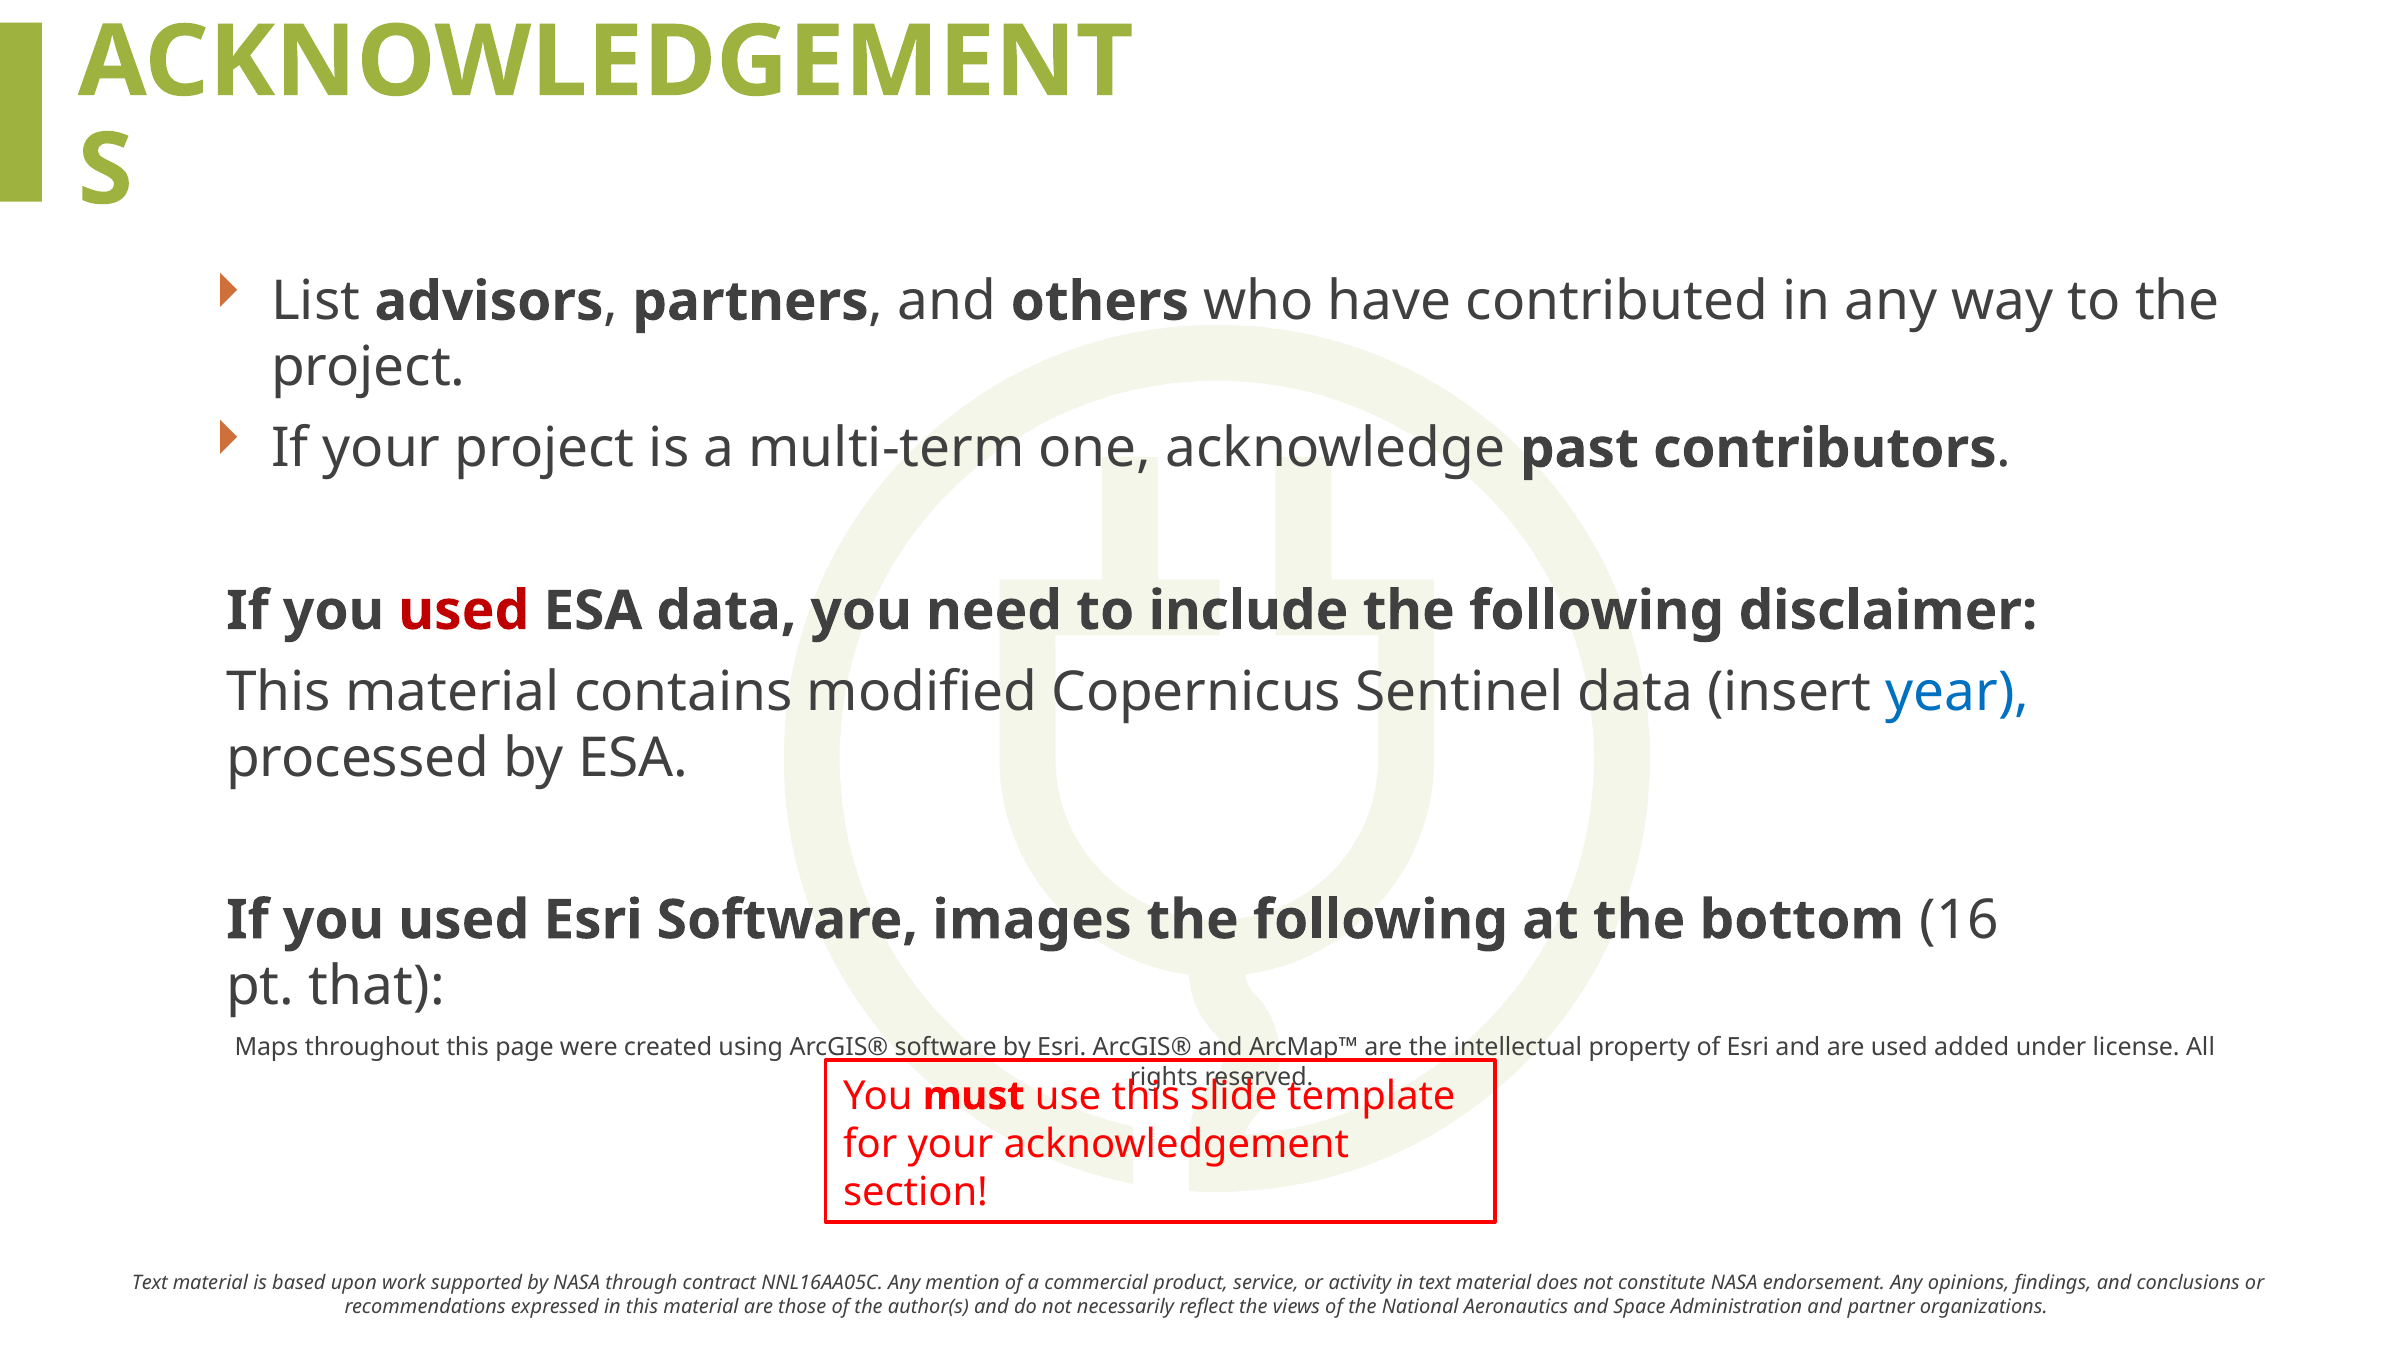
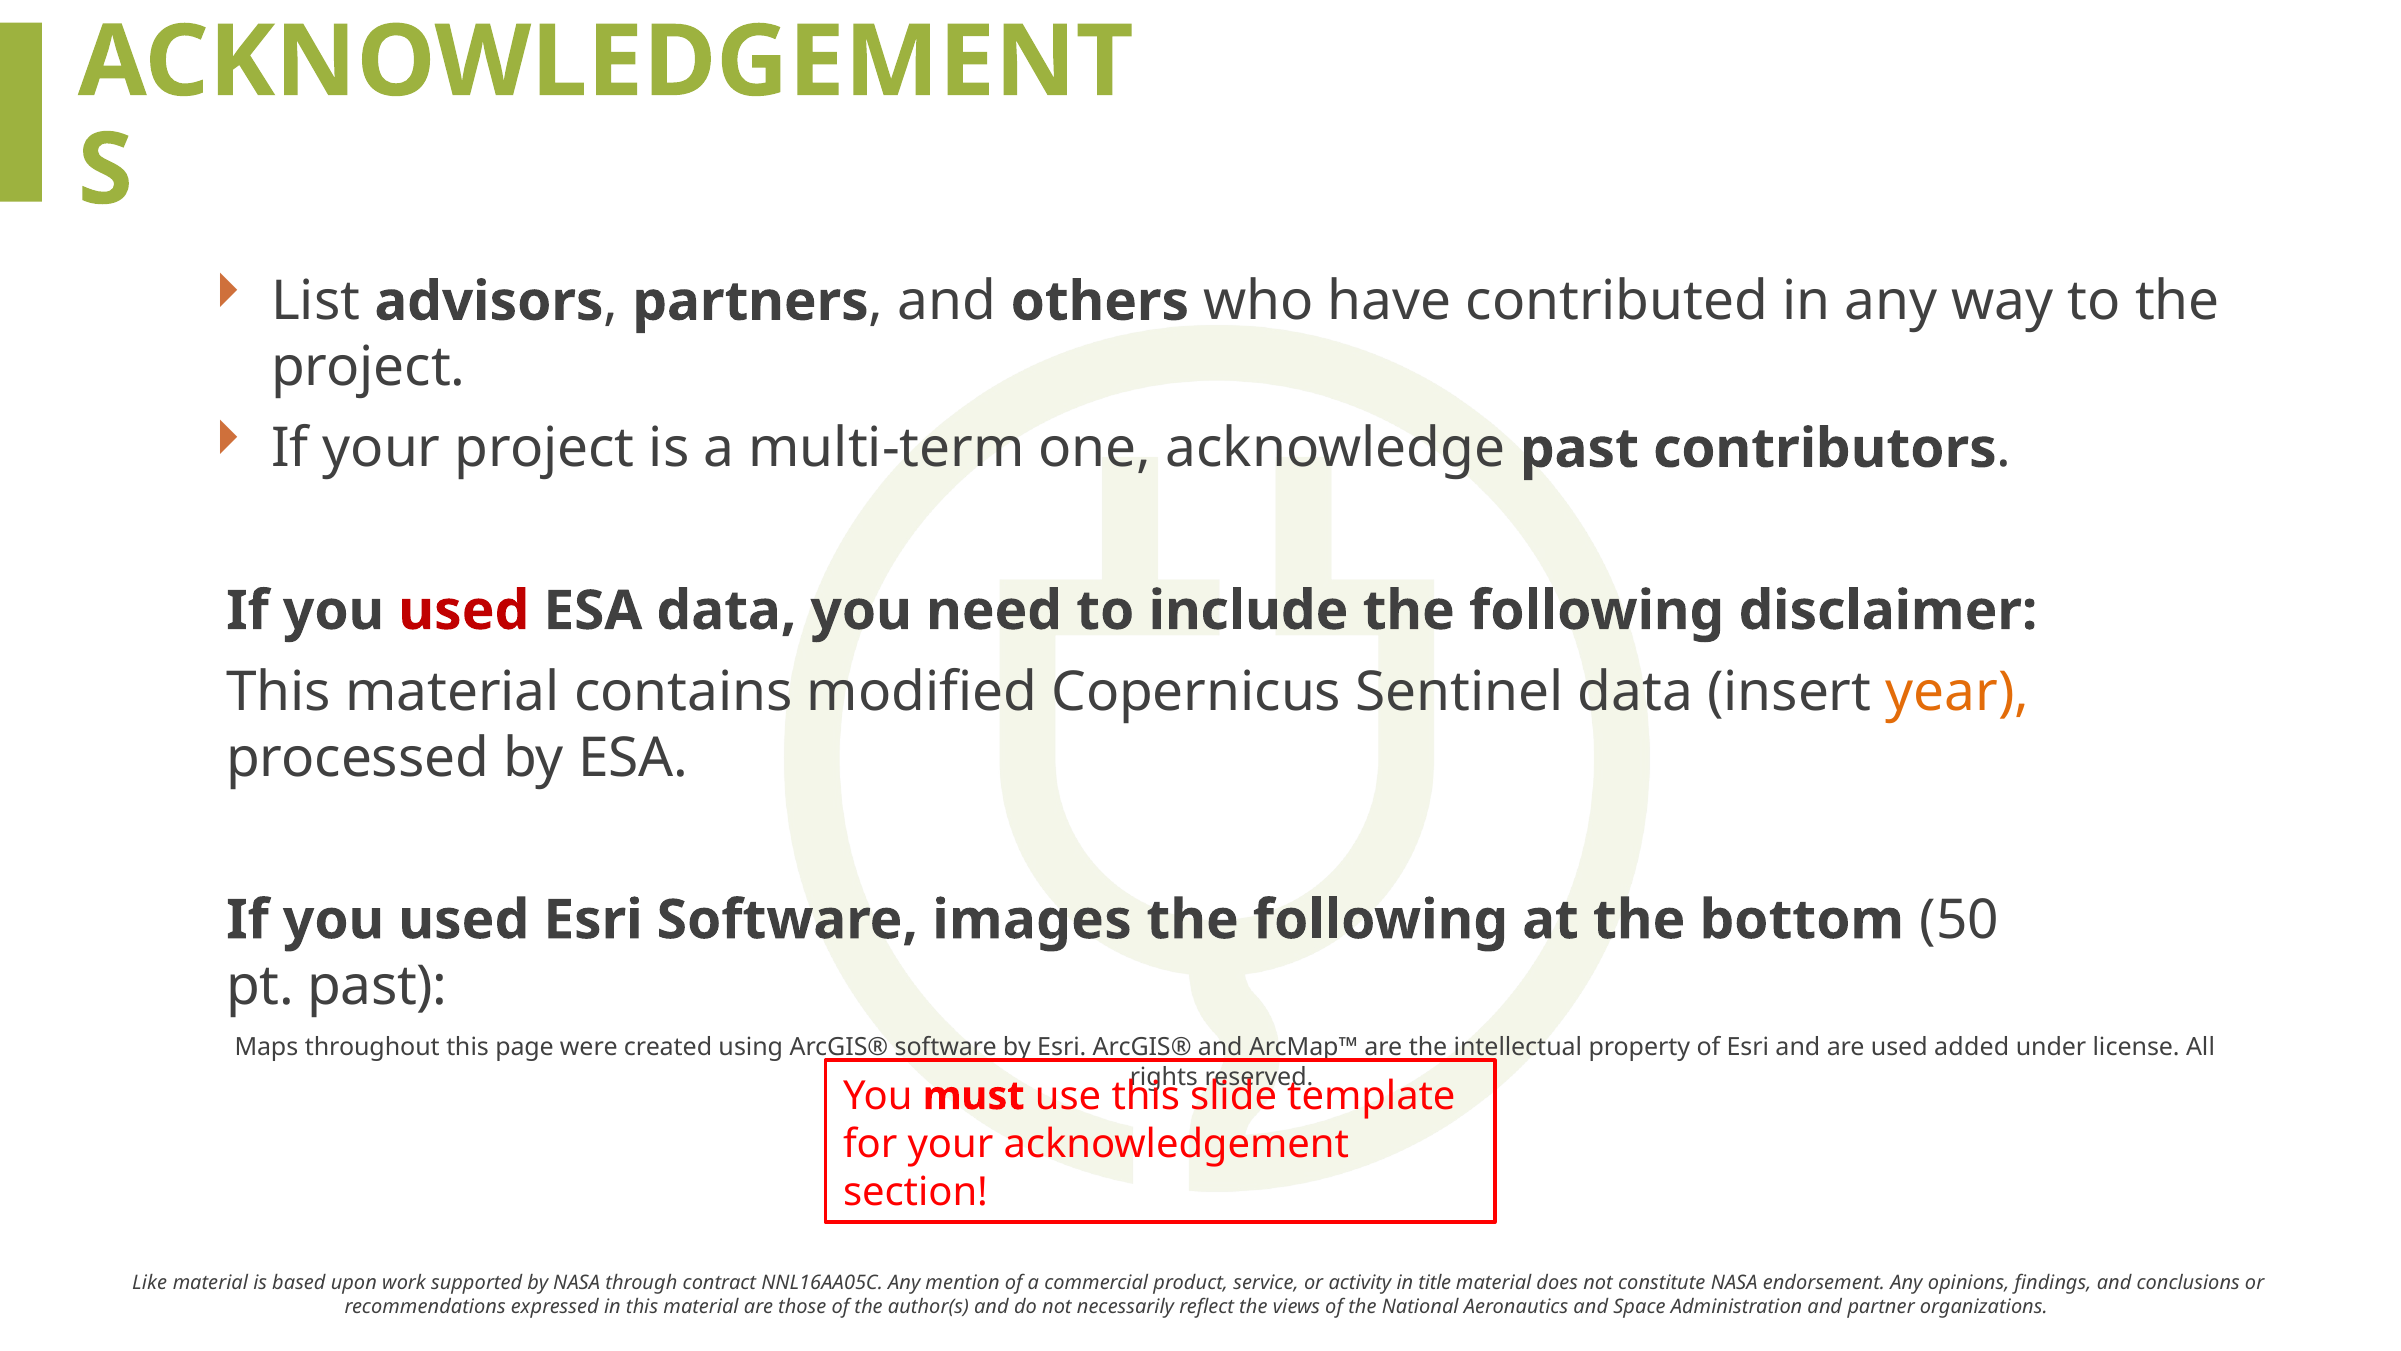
year colour: blue -> orange (1957, 692)
16: 16 -> 50 (1959, 920)
pt that: that -> past (377, 986)
Text: Text -> Like (150, 1283)
in text: text -> title (1435, 1283)
